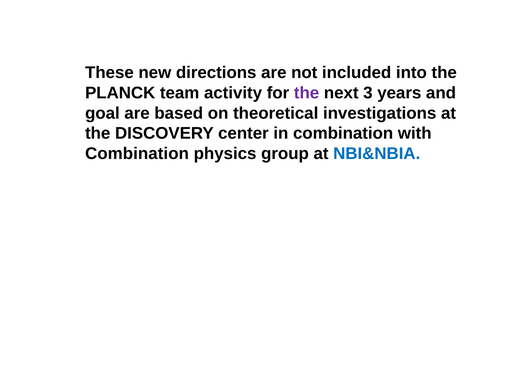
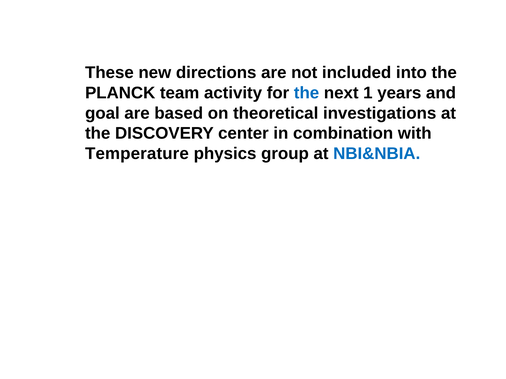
the colour: purple -> blue (307, 93)
3: 3 -> 1 (368, 93)
Combination: Combination -> Temperature (137, 154)
